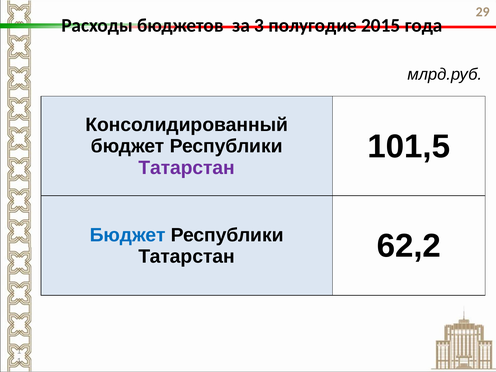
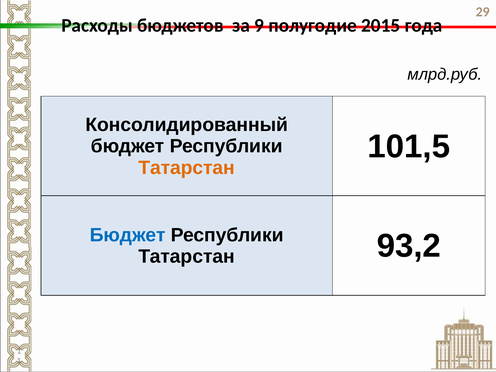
3: 3 -> 9 (259, 25)
Татарстан colour: purple -> orange (187, 168)
62,2: 62,2 -> 93,2 (409, 246)
